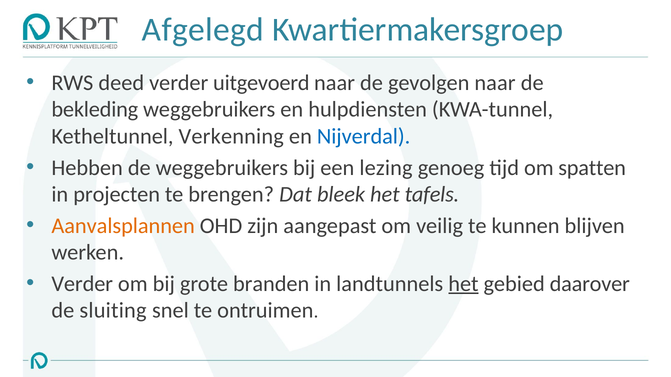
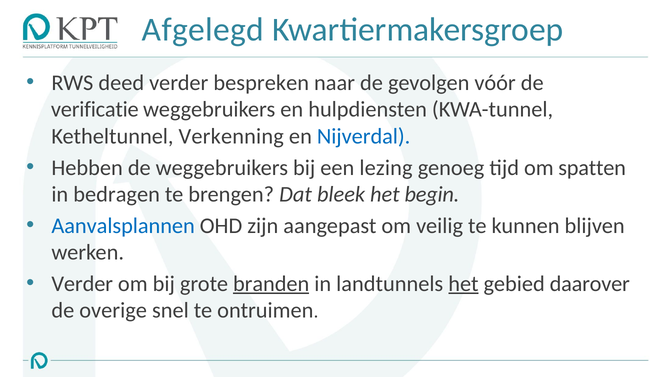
uitgevoerd: uitgevoerd -> bespreken (261, 83)
gevolgen naar: naar -> vóór (495, 83)
bekleding: bekleding -> verificatie (95, 110)
projecten: projecten -> bedragen (117, 195)
tafels: tafels -> begin (432, 195)
Aanvalsplannen colour: orange -> blue (123, 226)
branden underline: none -> present (271, 284)
sluiting: sluiting -> overige (113, 311)
